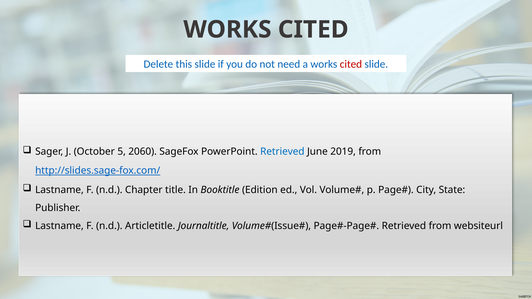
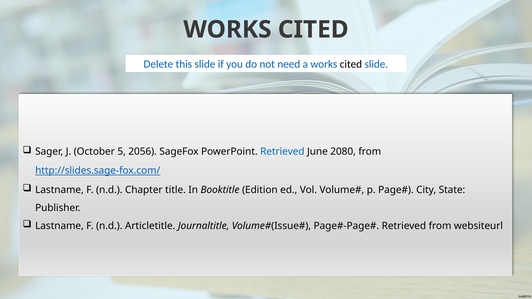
cited colour: red -> black (351, 64)
2060: 2060 -> 2056 (143, 152)
2019: 2019 -> 2080 (343, 152)
